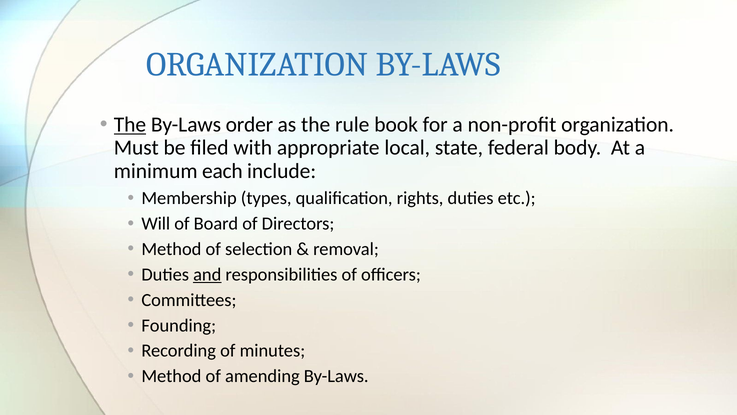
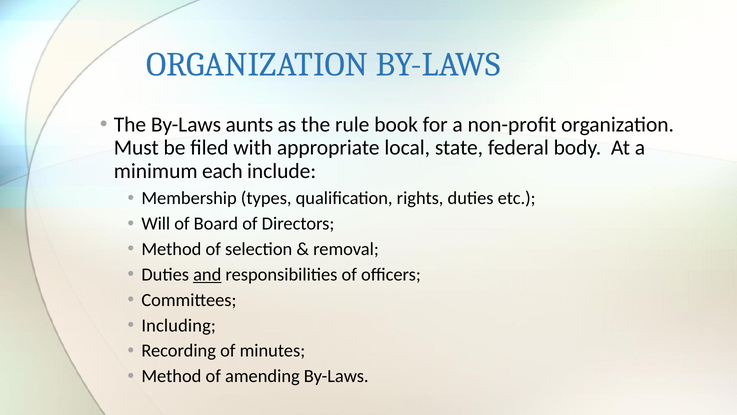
The underline: present -> none (130, 125)
order: order -> aunts (249, 125)
Founding: Founding -> Including (179, 325)
